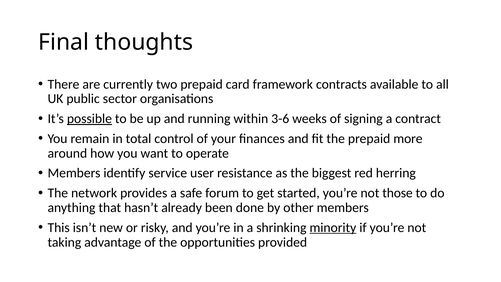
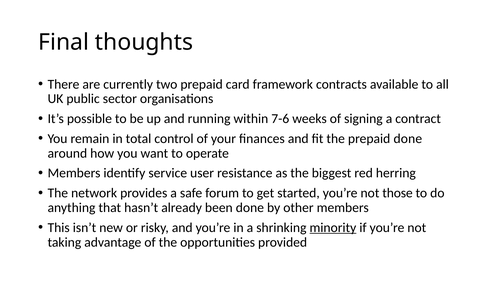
possible underline: present -> none (89, 119)
3-6: 3-6 -> 7-6 (280, 119)
prepaid more: more -> done (408, 139)
